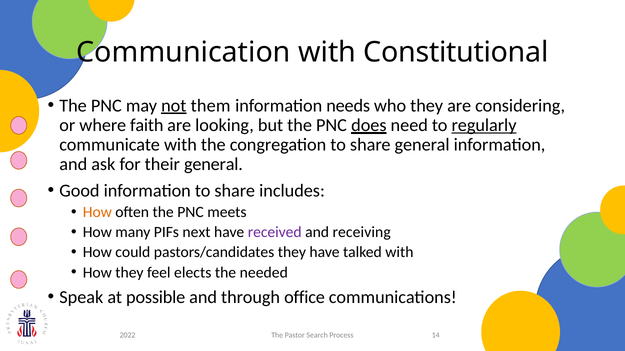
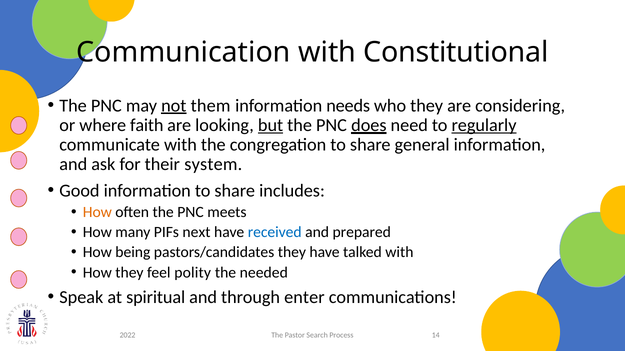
but underline: none -> present (271, 125)
their general: general -> system (213, 165)
received colour: purple -> blue (275, 233)
receiving: receiving -> prepared (362, 233)
could: could -> being (133, 253)
elects: elects -> polity (193, 273)
possible: possible -> spiritual (156, 298)
office: office -> enter (304, 298)
